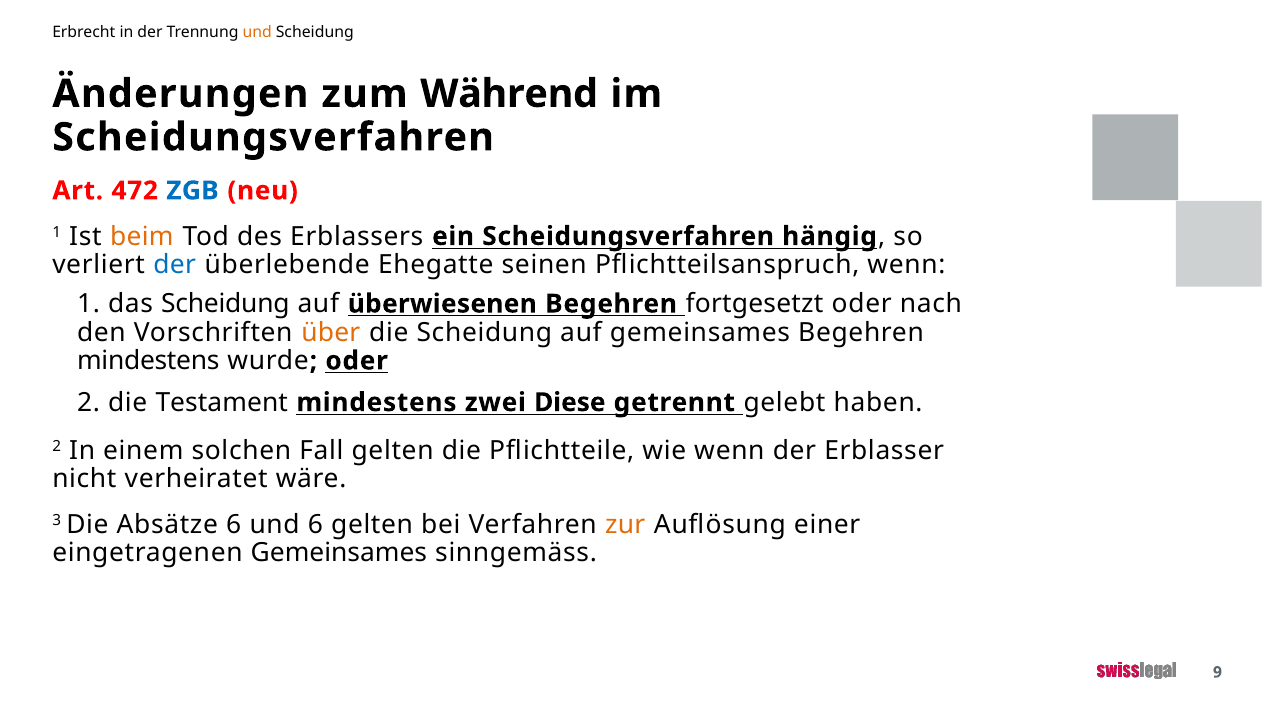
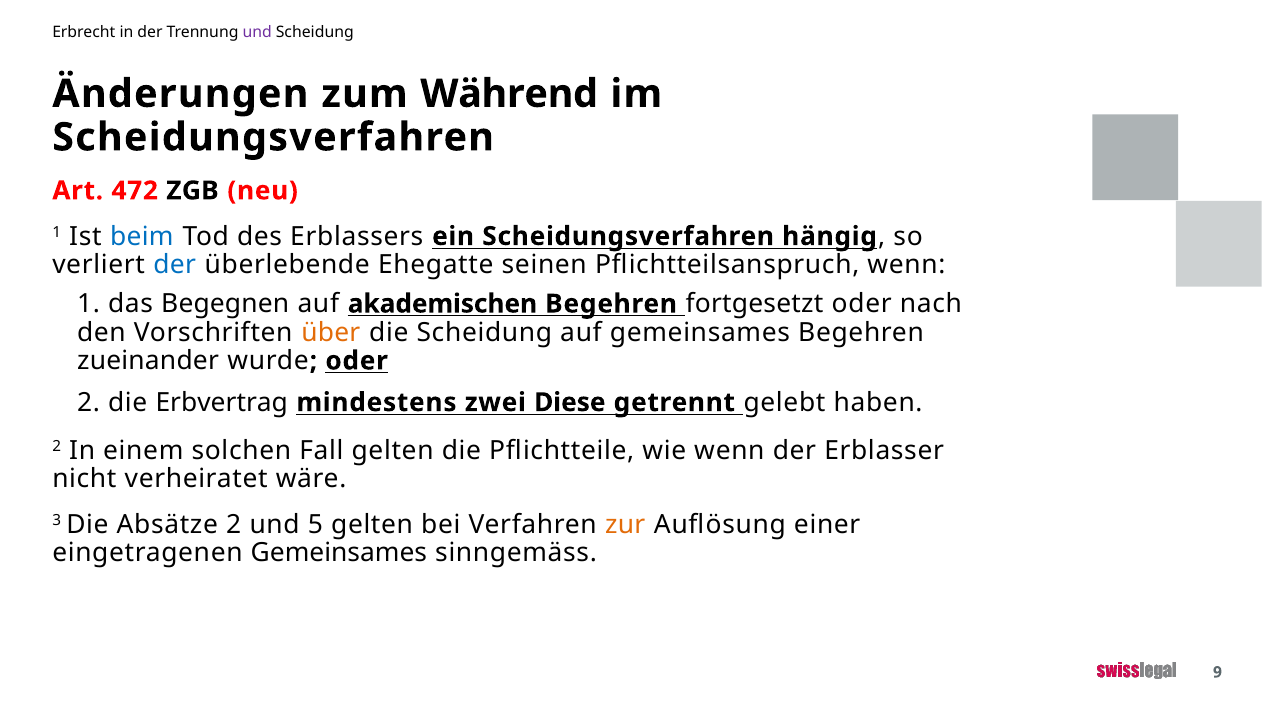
und colour: orange -> purple (257, 32)
ZGB colour: blue -> black (193, 191)
beim colour: orange -> blue (142, 236)
das Scheidung: Scheidung -> Begegnen (225, 304)
überwiesenen: überwiesenen -> akademischen (442, 304)
mindestens: mindestens -> zueinander (148, 361)
Testament: Testament -> Erbvertrag (222, 402)
Absätze 6: 6 -> 2 (234, 524)
und 6: 6 -> 5 (315, 524)
